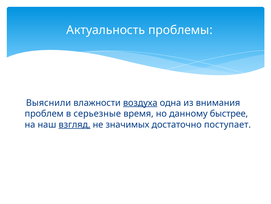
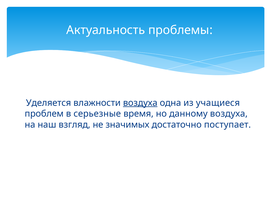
Выяснили: Выяснили -> Уделяется (49, 102)
внимания: внимания -> учащиеся (218, 102)
данному быстрее: быстрее -> воздуха (229, 113)
взгляд underline: present -> none (74, 124)
